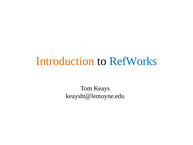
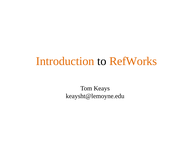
RefWorks colour: blue -> orange (133, 61)
